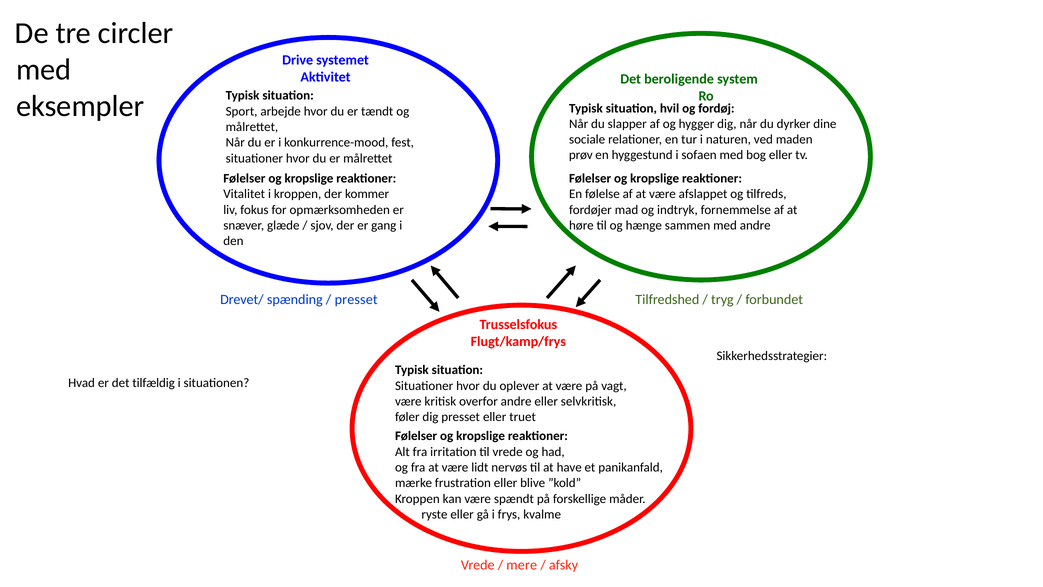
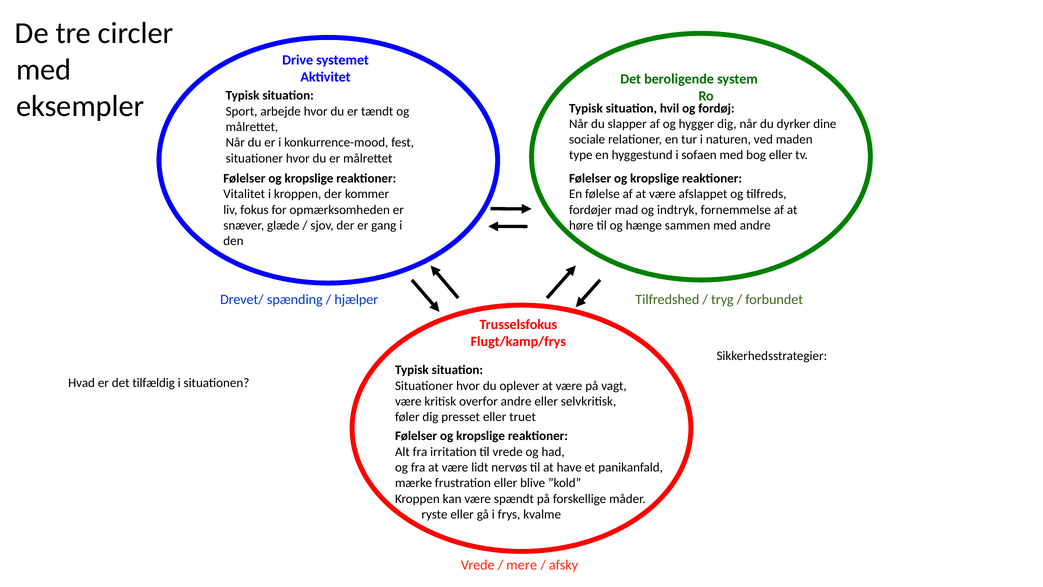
prøv: prøv -> type (581, 155)
presset: presset -> hjælper (356, 299)
